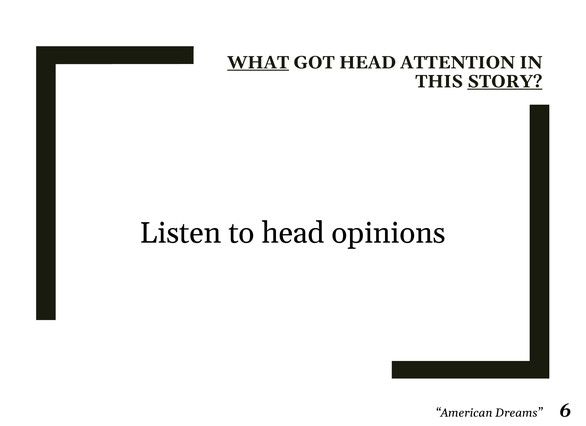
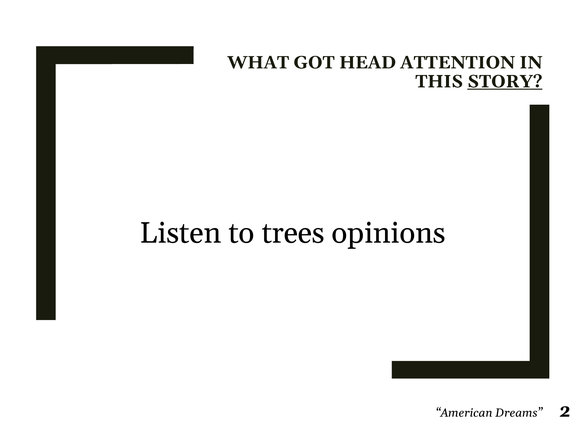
WHAT underline: present -> none (258, 63)
to head: head -> trees (293, 233)
6: 6 -> 2 (565, 411)
